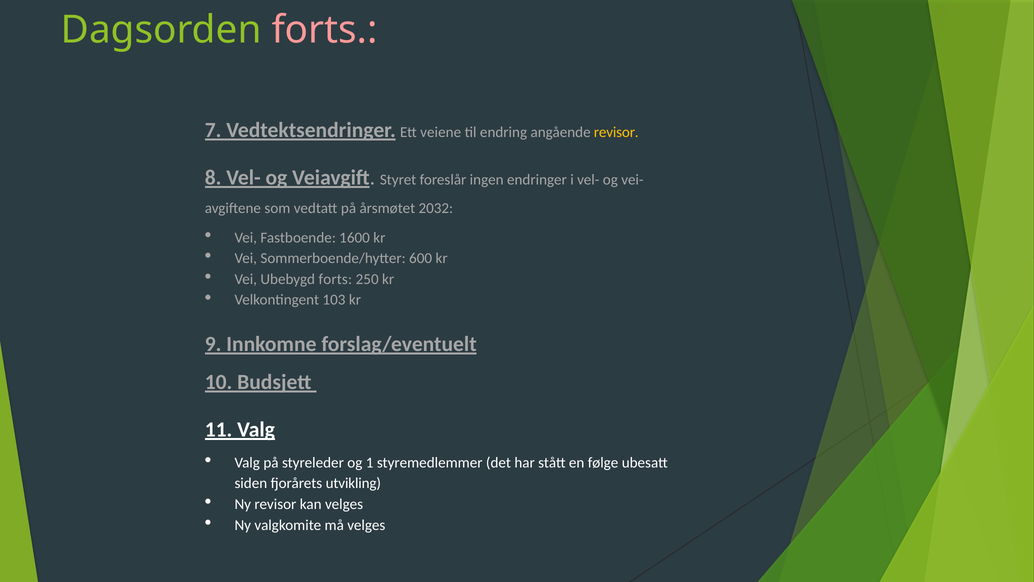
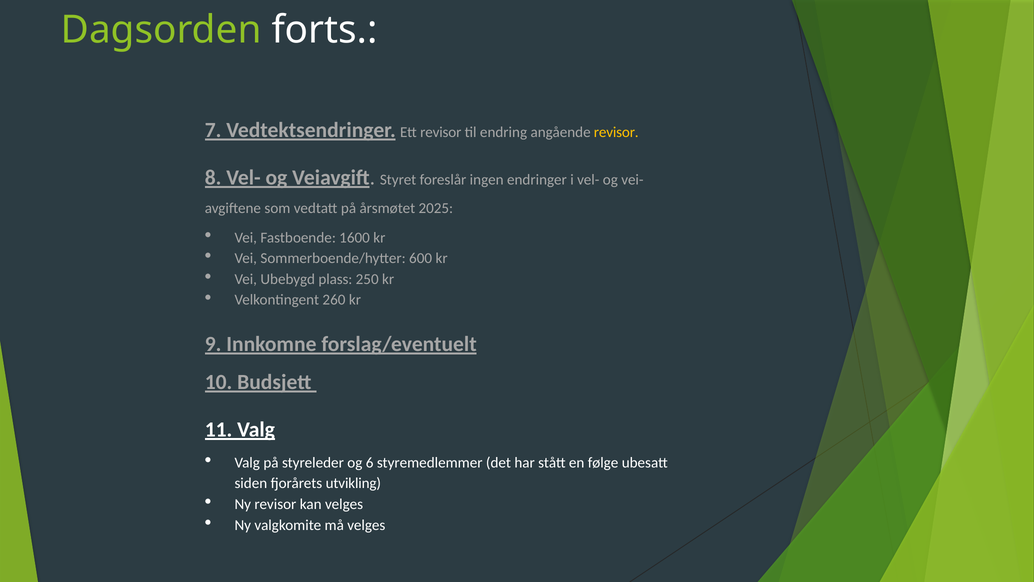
forts colour: pink -> white (325, 30)
Ett veiene: veiene -> revisor (441, 132)
2032: 2032 -> 2025 (436, 208)
Ubebygd forts: forts -> plass (335, 279)
103: 103 -> 260 (334, 300)
1: 1 -> 6 (370, 462)
